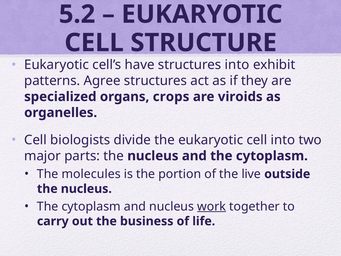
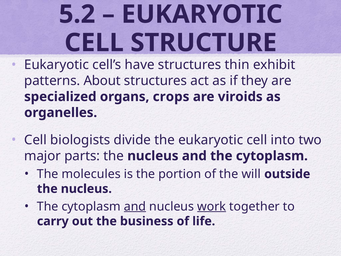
structures into: into -> thin (237, 65)
Agree: Agree -> About (102, 81)
live: live -> will (251, 174)
and underline: none -> present (135, 206)
